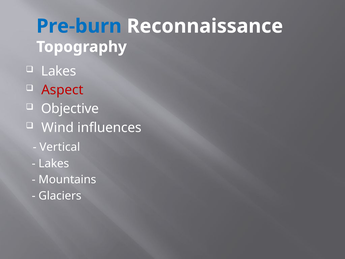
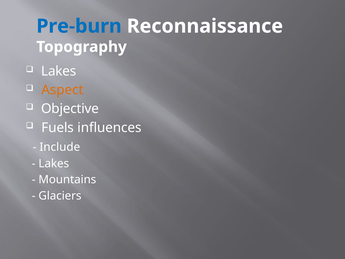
Aspect colour: red -> orange (62, 90)
Wind: Wind -> Fuels (58, 127)
Vertical: Vertical -> Include (60, 147)
